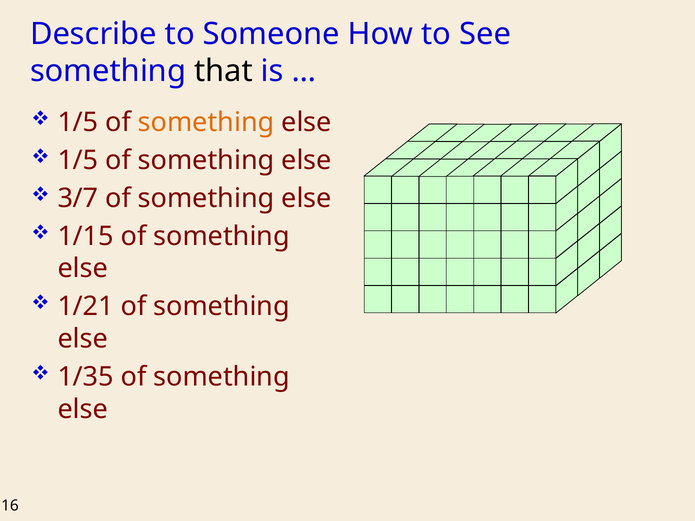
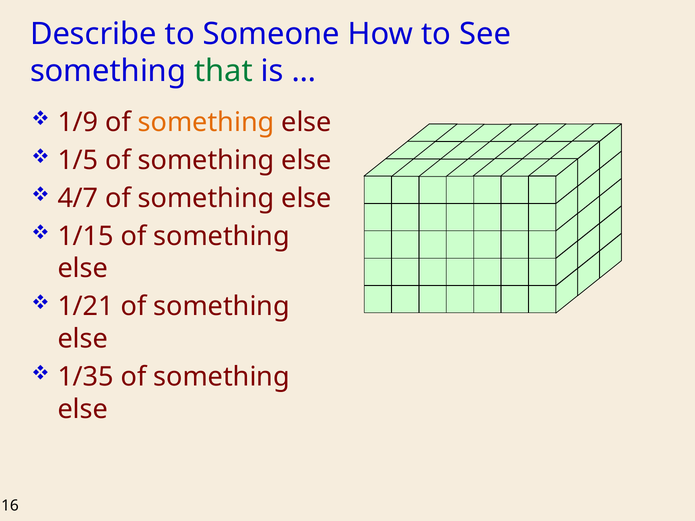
that colour: black -> green (224, 71)
1/5: 1/5 -> 1/9 (78, 123)
3/7: 3/7 -> 4/7 (78, 198)
